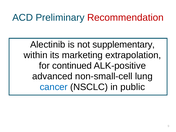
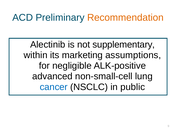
Recommendation colour: red -> orange (125, 18)
extrapolation: extrapolation -> assumptions (133, 55)
continued: continued -> negligible (72, 66)
